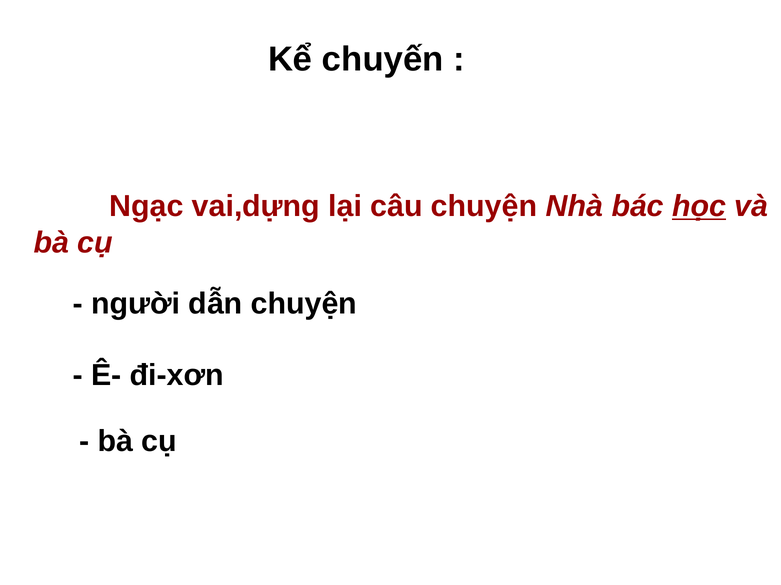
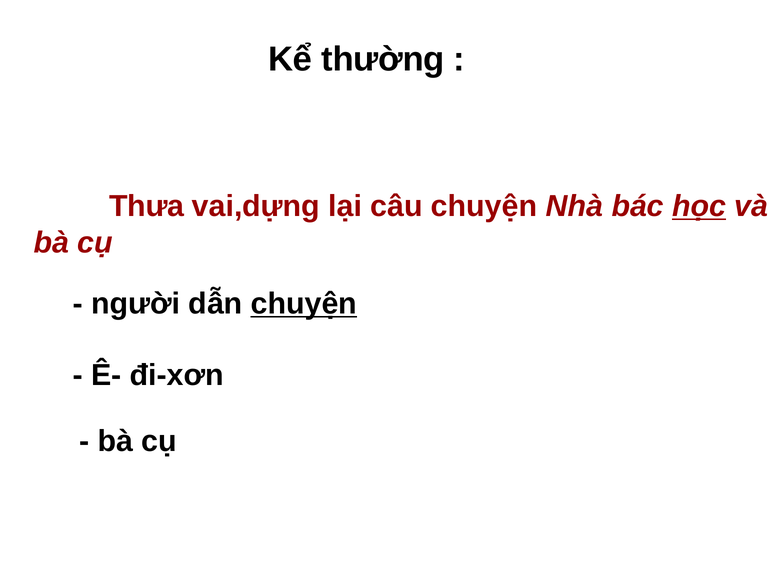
chuyến: chuyến -> thường (383, 60)
Ngạc: Ngạc -> Thưa (147, 206)
chuyện underline: none -> present (304, 304)
